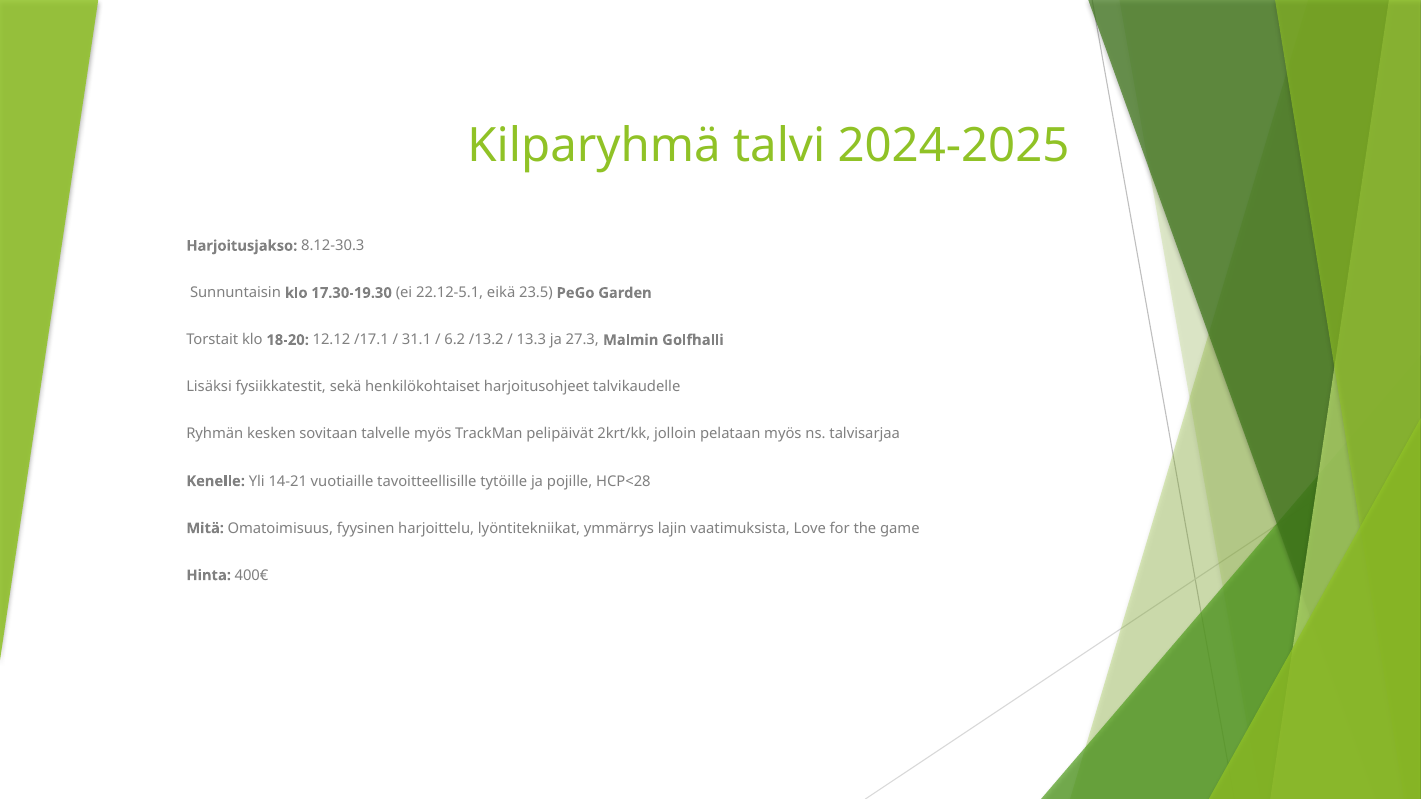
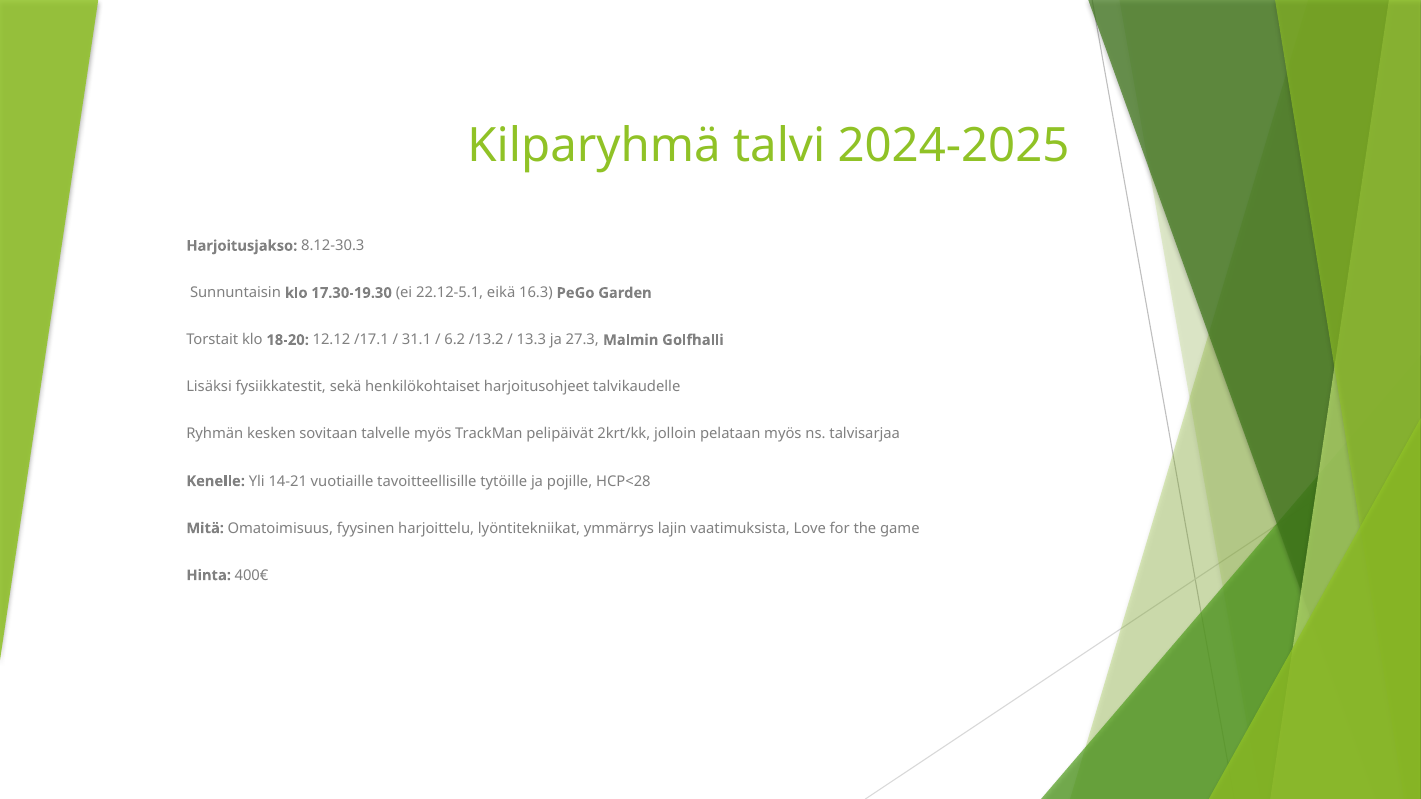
23.5: 23.5 -> 16.3 (536, 293)
